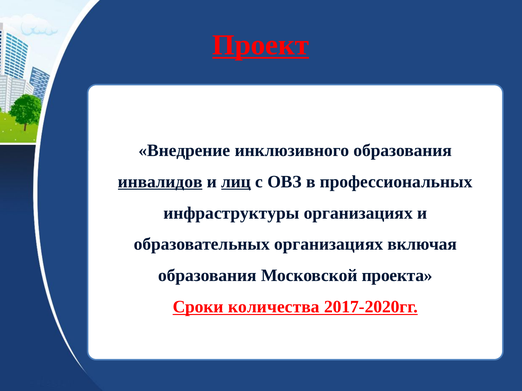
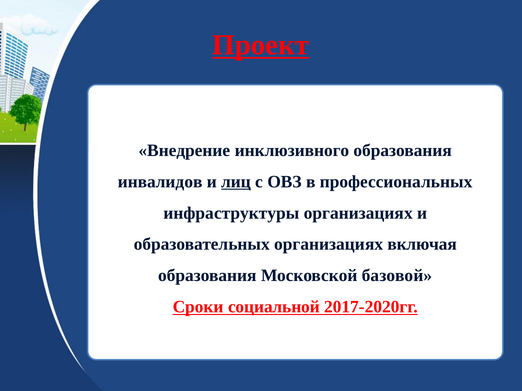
инвалидов underline: present -> none (160, 182)
проекта: проекта -> базовой (397, 276)
количества: количества -> социальной (274, 307)
